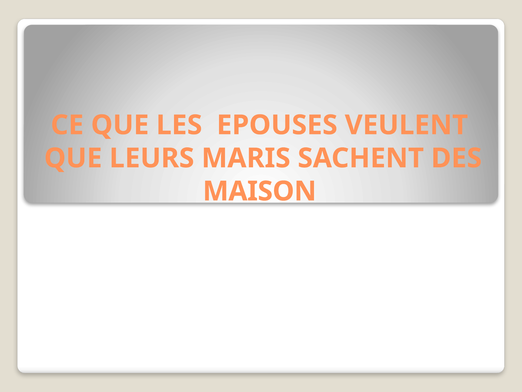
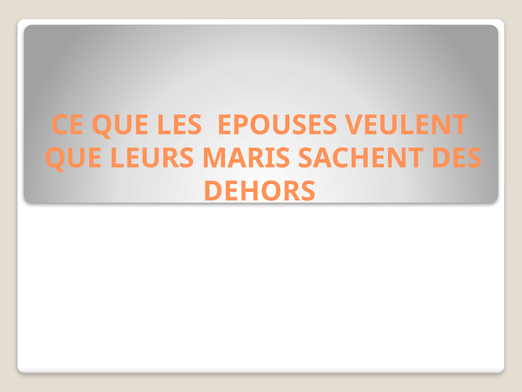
MAISON: MAISON -> DEHORS (259, 191)
